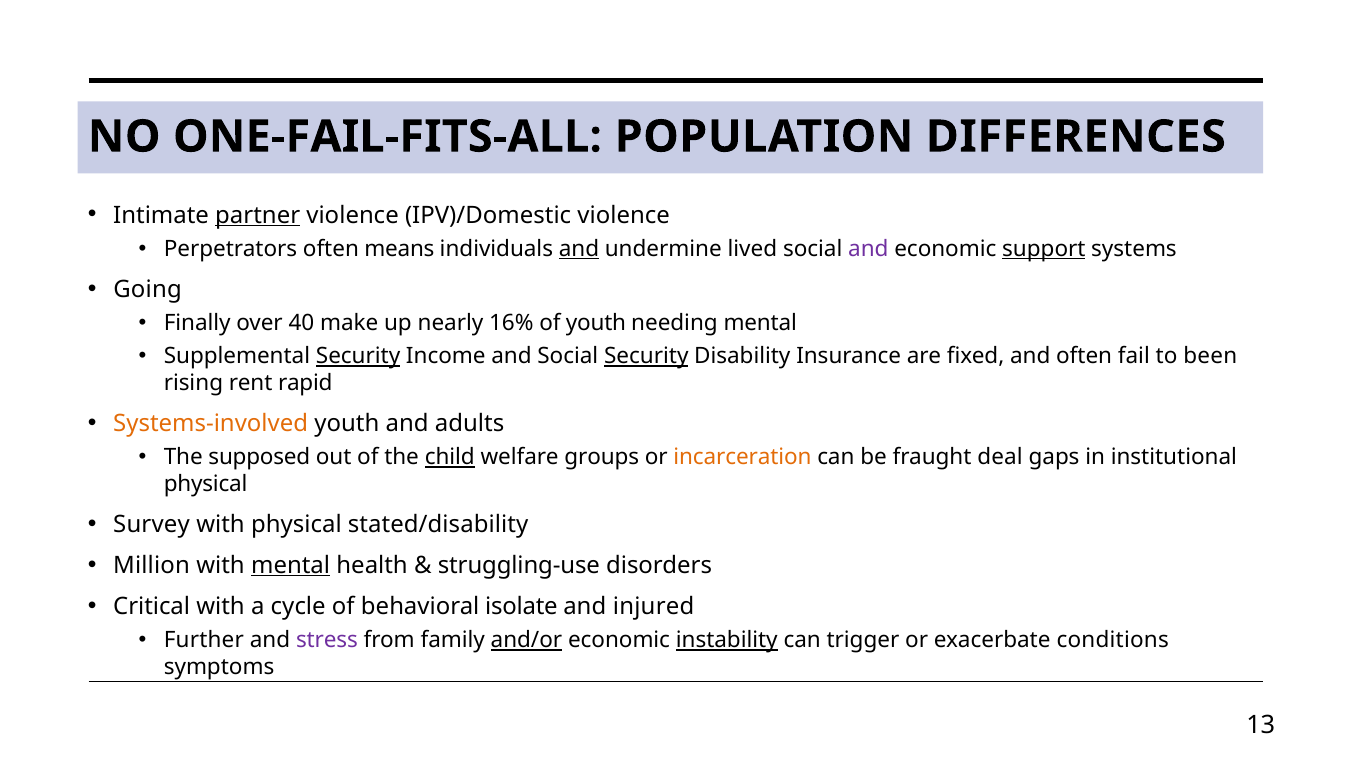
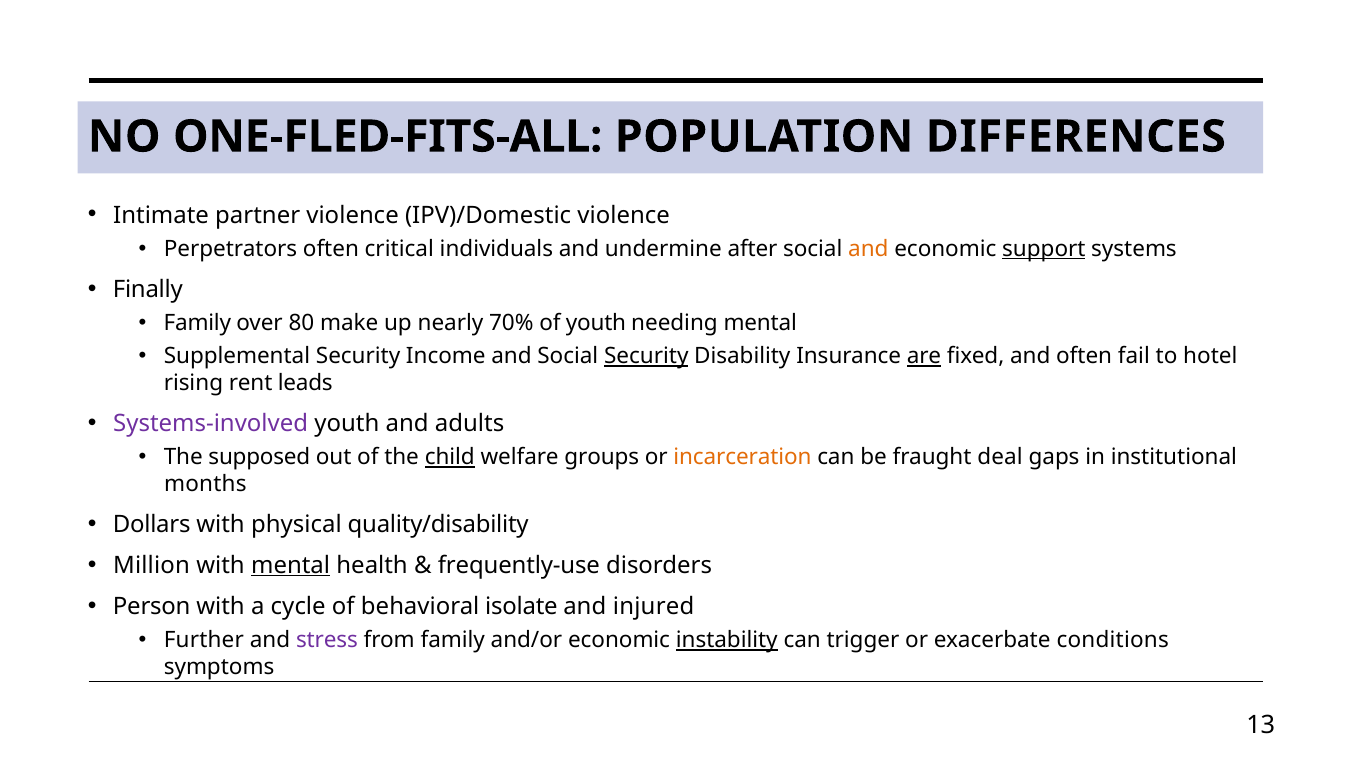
ONE-FAIL-FITS-ALL: ONE-FAIL-FITS-ALL -> ONE-FLED-FITS-ALL (388, 137)
partner underline: present -> none (258, 215)
means: means -> critical (399, 249)
and underline: present -> none (579, 249)
lived: lived -> after (752, 249)
and colour: purple -> orange (868, 249)
Going: Going -> Finally (148, 289)
Finally: Finally -> Family (197, 323)
40: 40 -> 80 (301, 323)
16%: 16% -> 70% (511, 323)
Security underline: present -> none (358, 356)
are underline: none -> present (924, 356)
been: been -> hotel (1210, 356)
rapid: rapid -> leads (305, 383)
Systems-involved colour: orange -> purple (211, 423)
physical: physical -> months (205, 484)
Survey: Survey -> Dollars (152, 524)
stated/disability: stated/disability -> quality/disability (438, 524)
struggling-use: struggling-use -> frequently-use (519, 565)
Critical: Critical -> Person (152, 606)
and/or underline: present -> none (526, 640)
